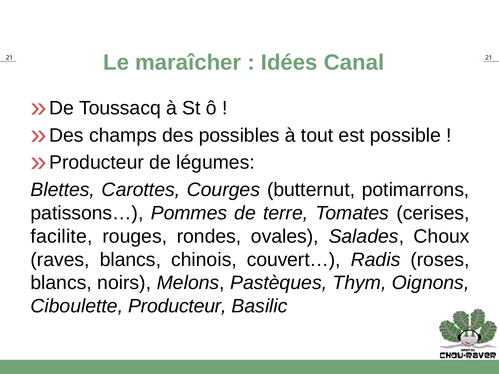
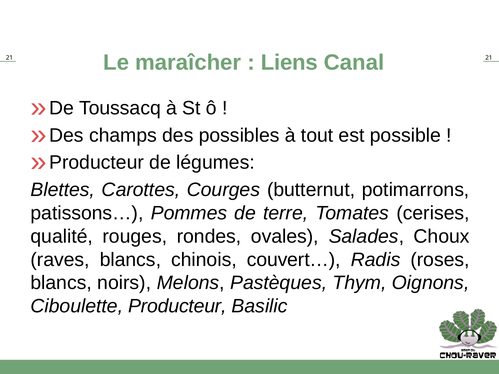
Idées: Idées -> Liens (289, 63)
facilite: facilite -> qualité (62, 236)
